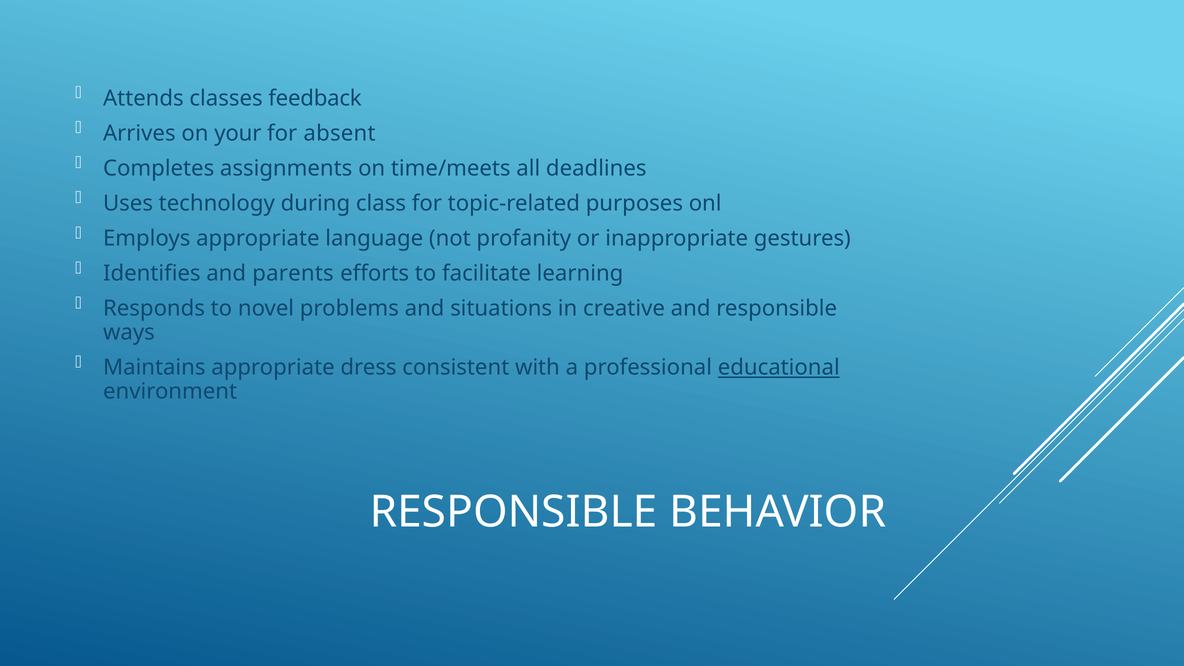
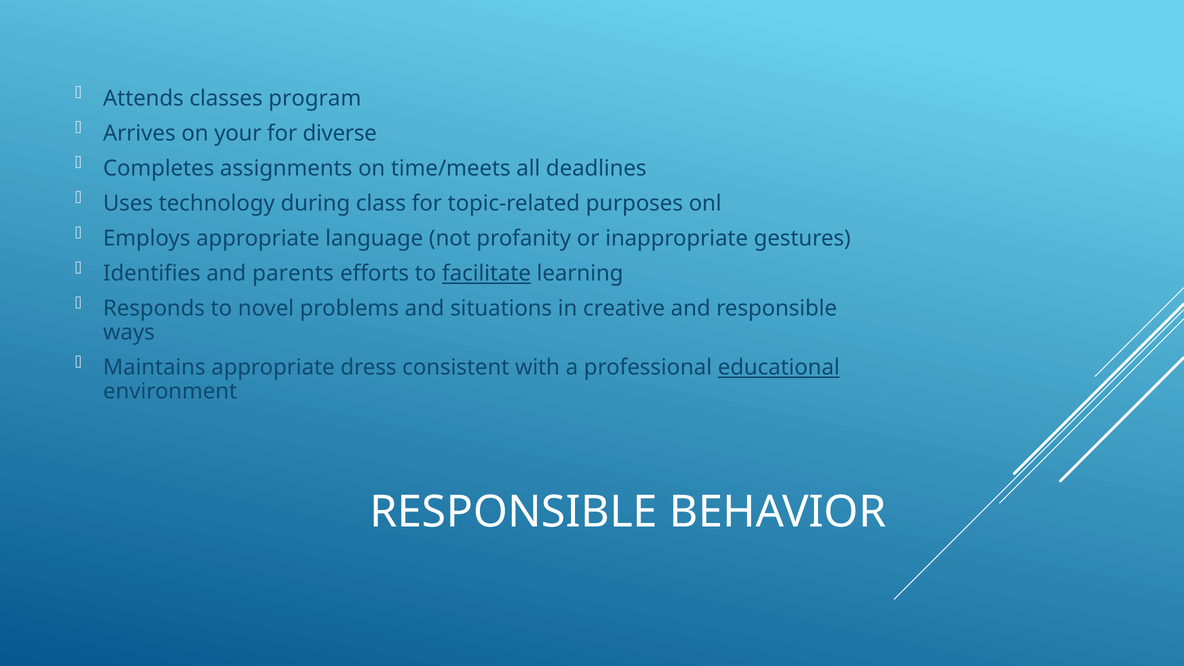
feedback: feedback -> program (315, 98)
absent: absent -> diverse (340, 133)
facilitate underline: none -> present (487, 274)
